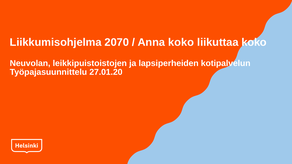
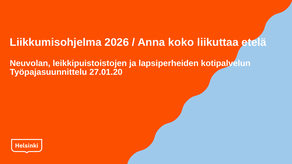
2070: 2070 -> 2026 (117, 42)
liikuttaa koko: koko -> etelä (254, 42)
